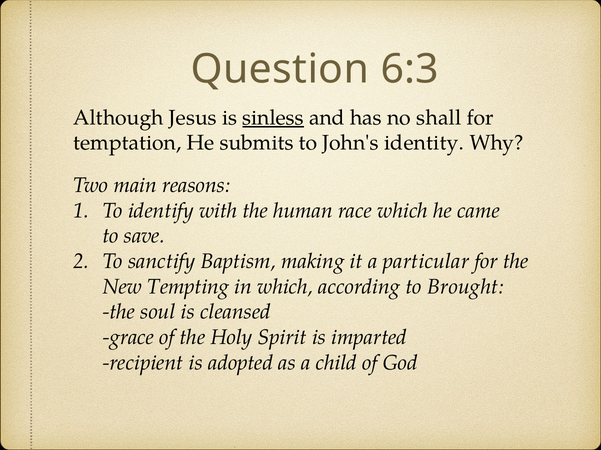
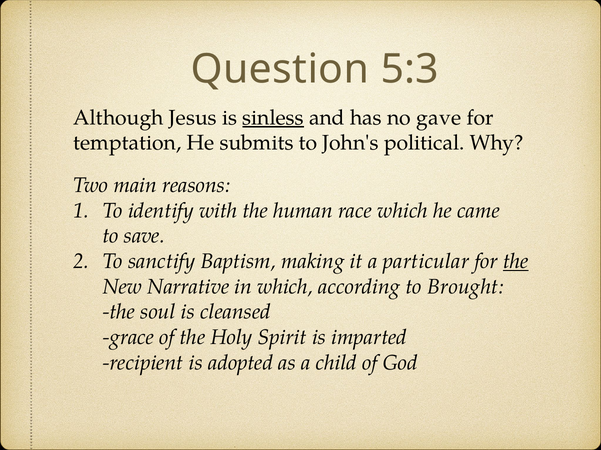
6:3: 6:3 -> 5:3 (410, 69)
shall: shall -> gave (439, 118)
identity: identity -> political (424, 143)
the underline: none -> present (516, 262)
Tempting: Tempting -> Narrative (188, 287)
